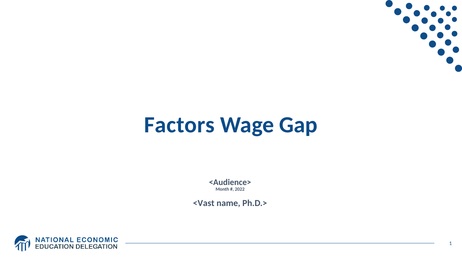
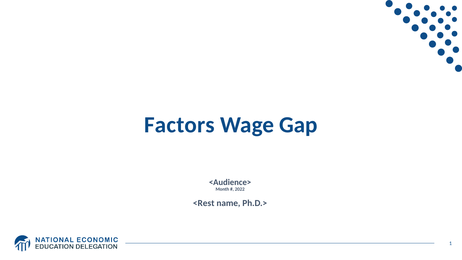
<Vast: <Vast -> <Rest (204, 203)
